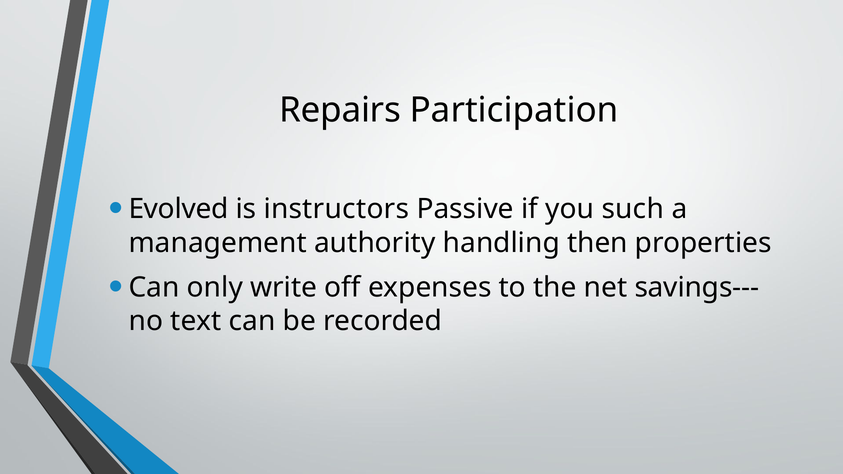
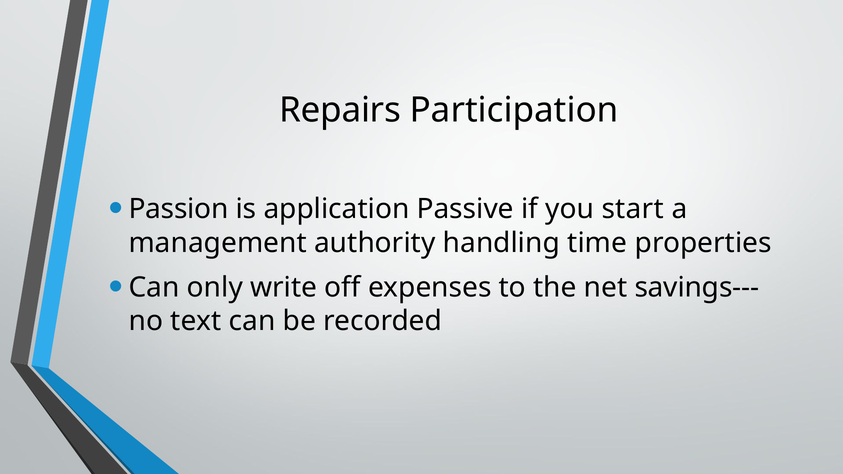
Evolved: Evolved -> Passion (179, 209)
instructors: instructors -> application (336, 209)
such: such -> start (633, 209)
then: then -> time (597, 243)
